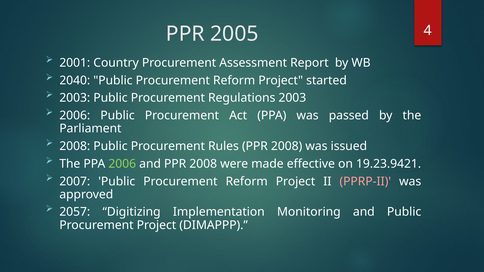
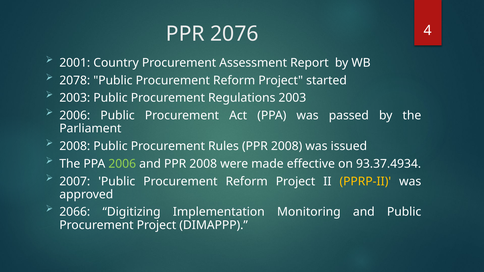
2005: 2005 -> 2076 (234, 34)
2040: 2040 -> 2078 (75, 80)
19.23.9421: 19.23.9421 -> 93.37.4934 (389, 164)
PPRP-II colour: pink -> yellow (365, 182)
2057: 2057 -> 2066 (75, 212)
